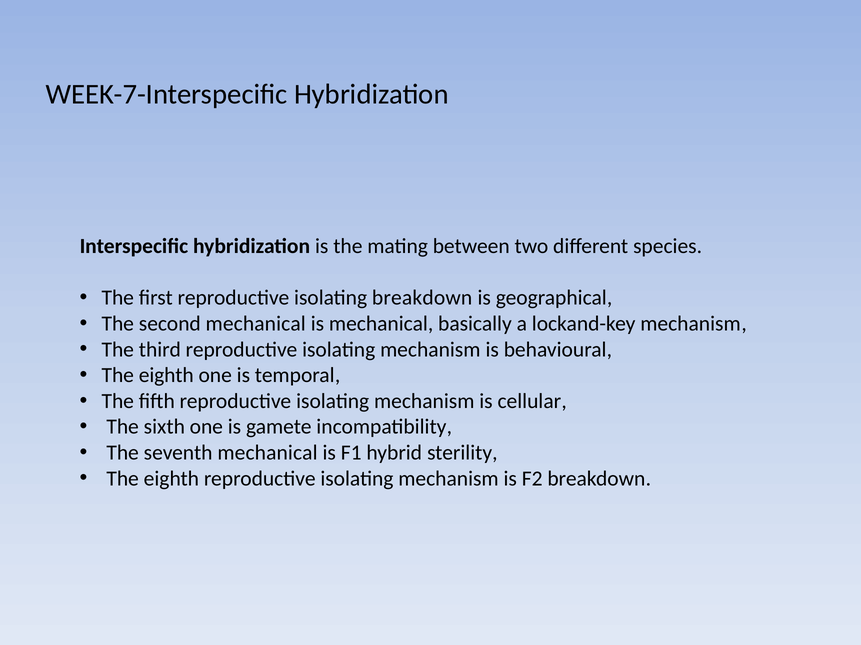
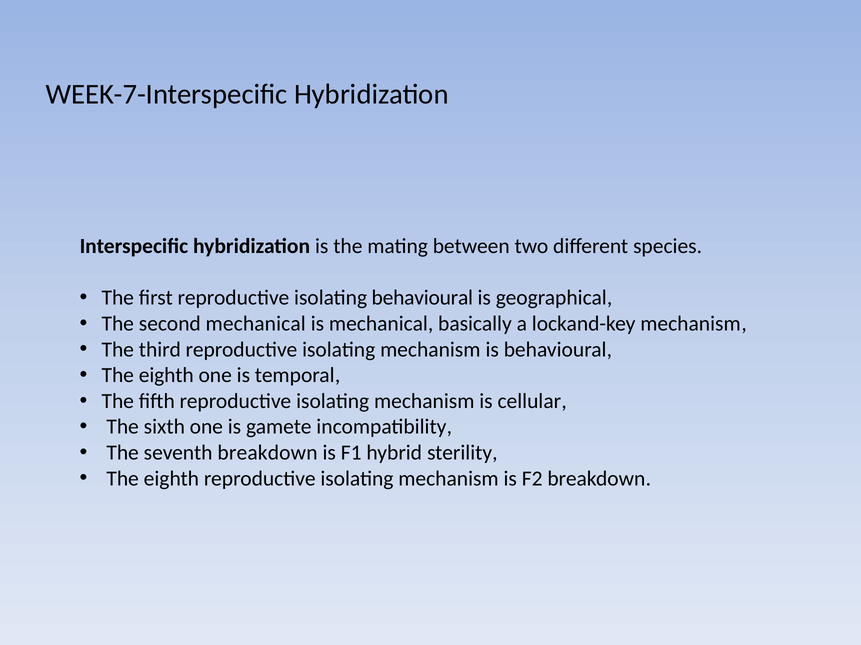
isolating breakdown: breakdown -> behavioural (422, 298)
seventh mechanical: mechanical -> breakdown (267, 453)
